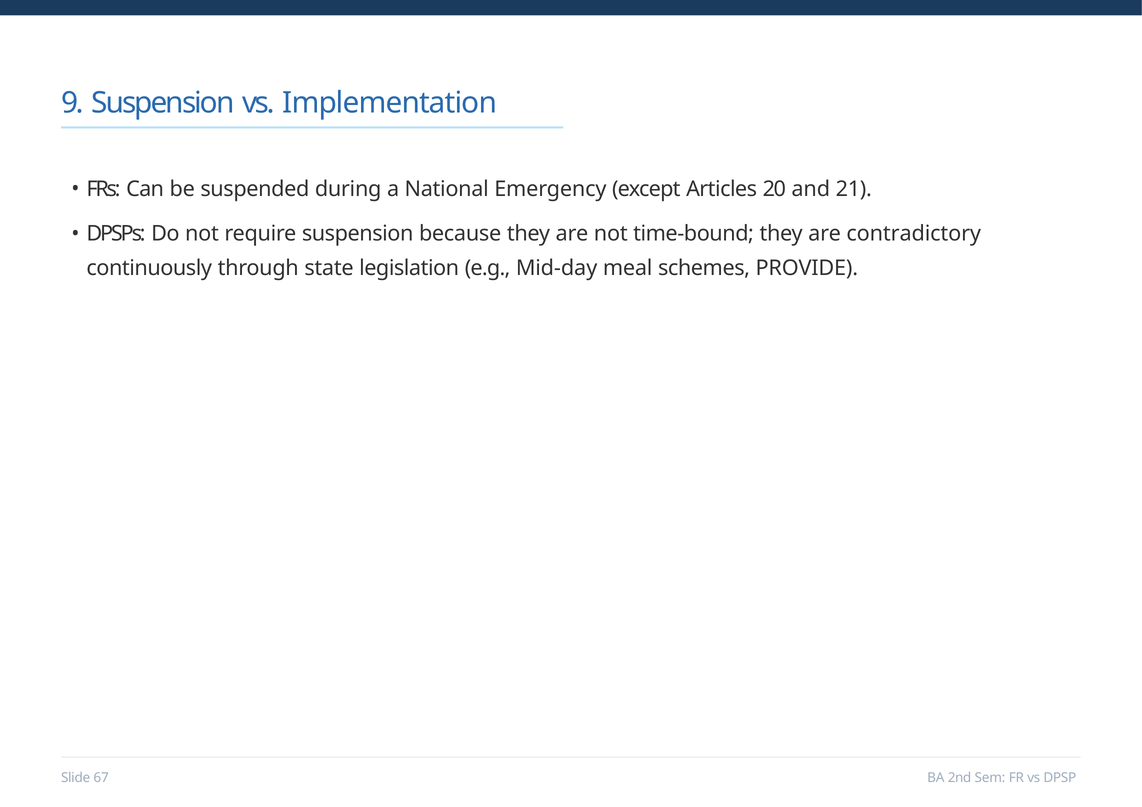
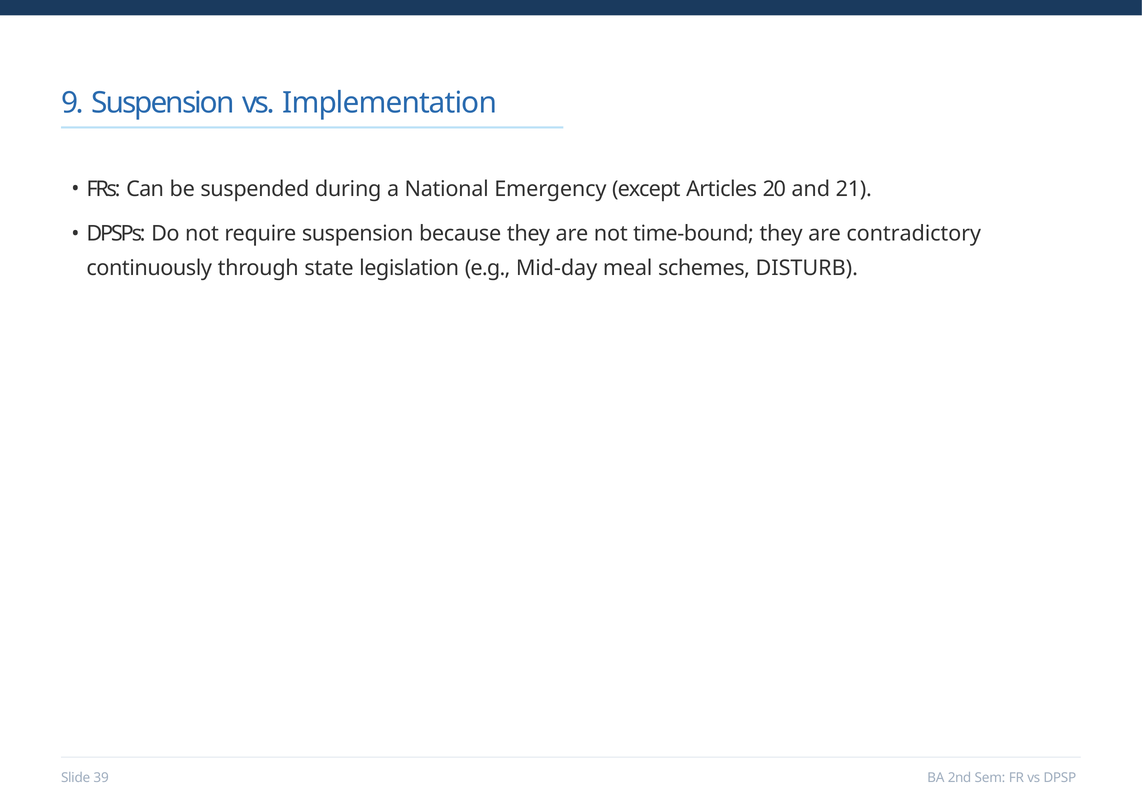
PROVIDE: PROVIDE -> DISTURB (807, 269)
67: 67 -> 39 (101, 779)
